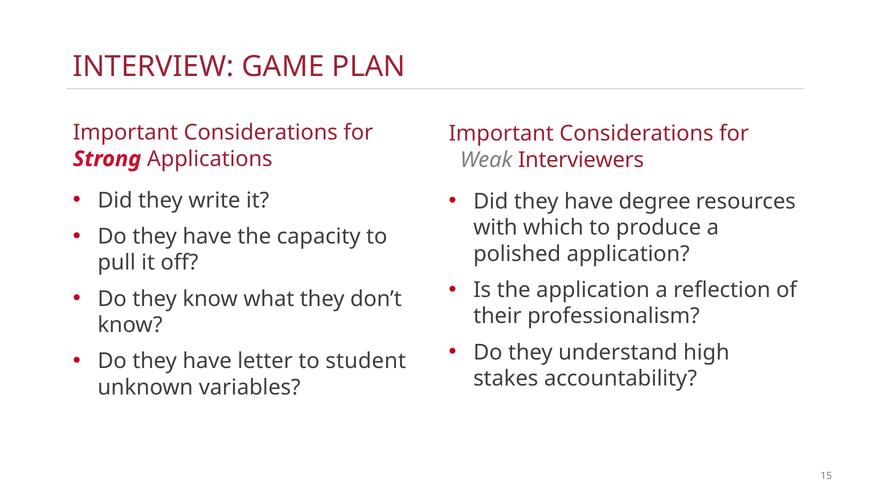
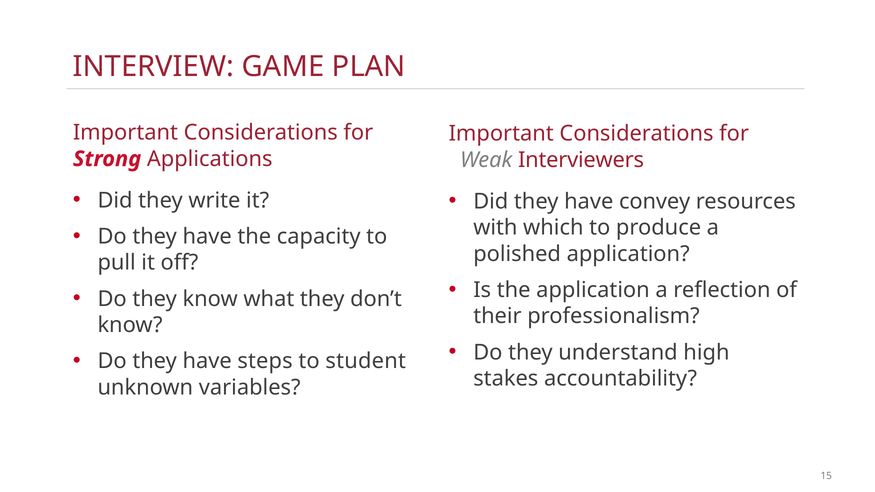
degree: degree -> convey (655, 202)
letter: letter -> steps (265, 361)
